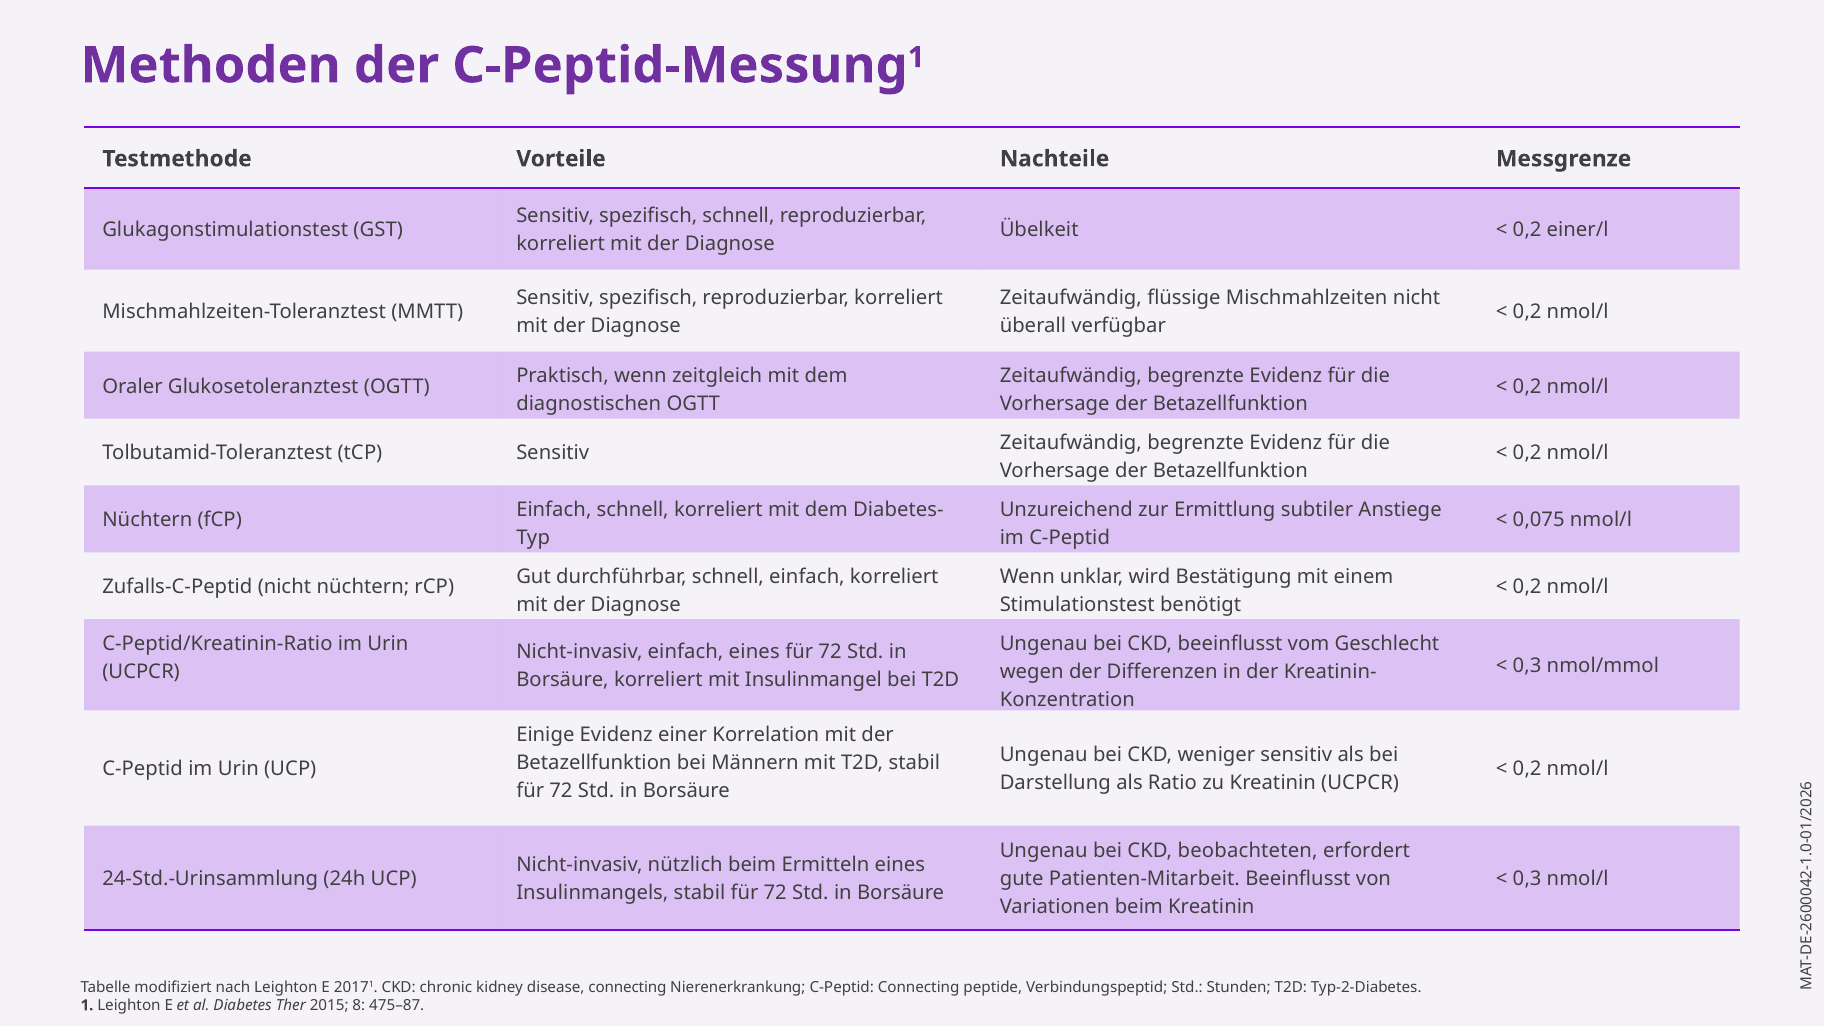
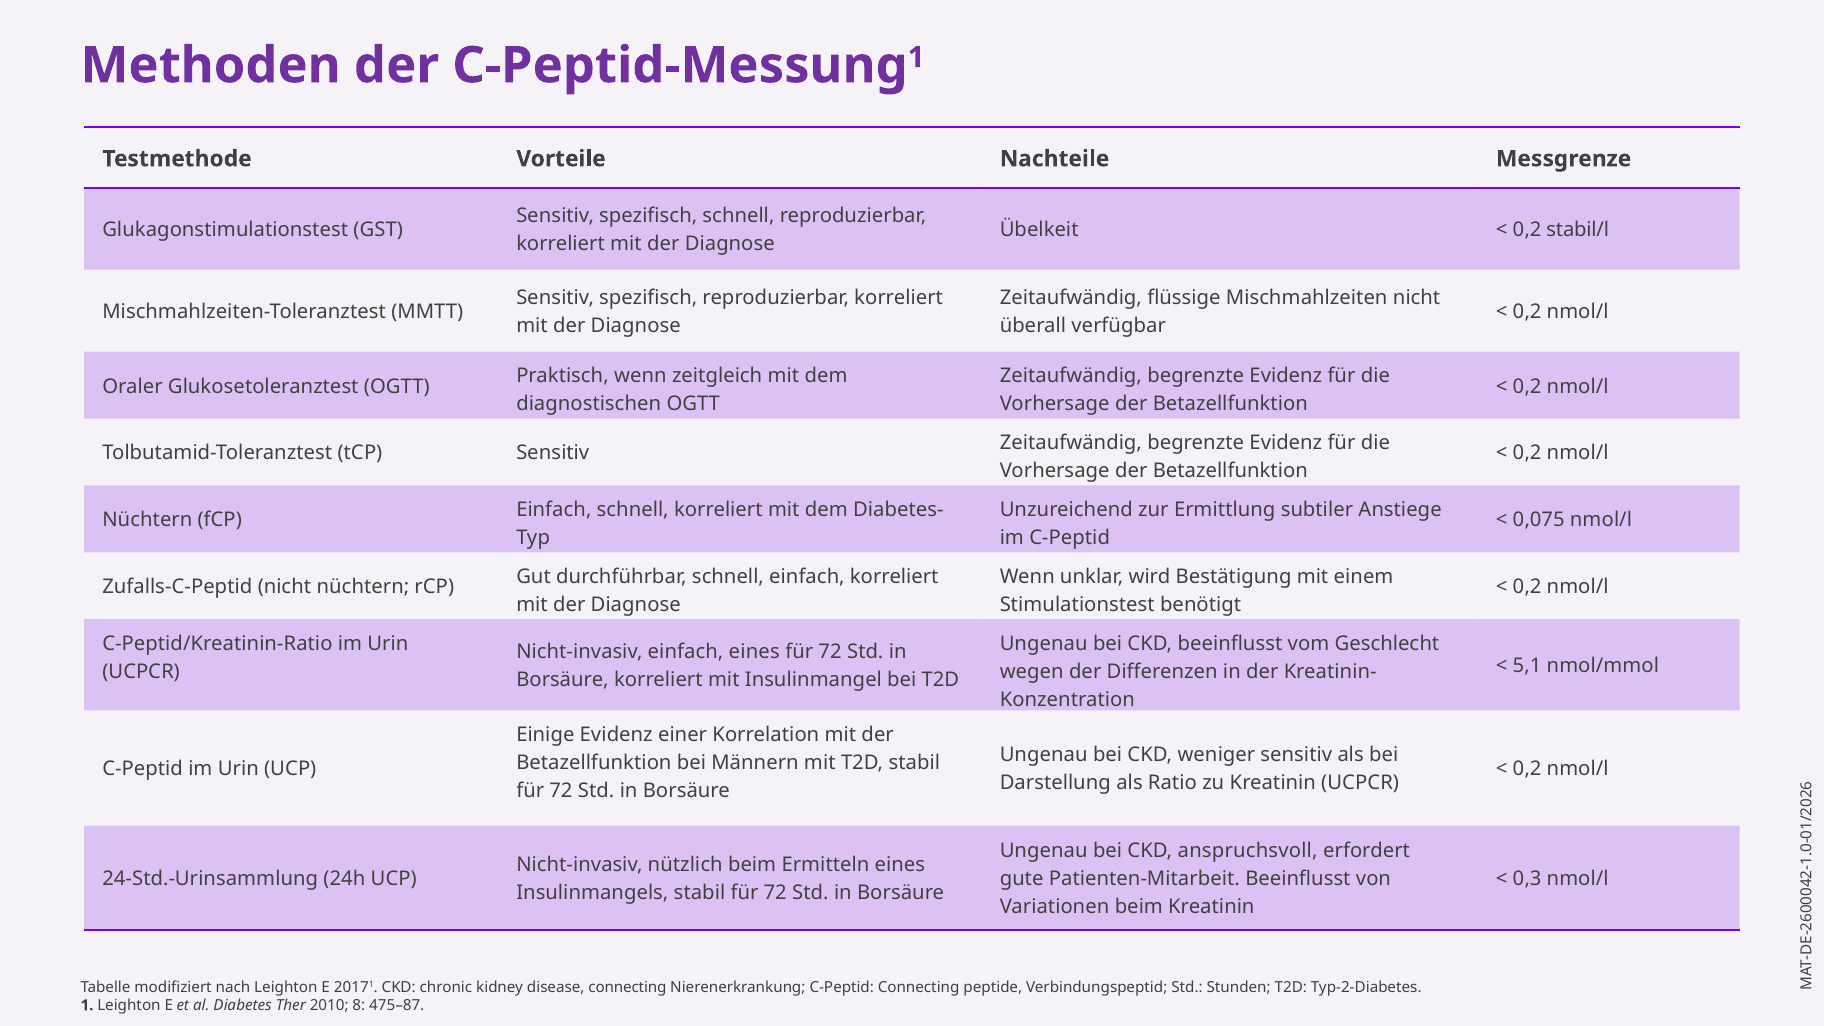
einer/l: einer/l -> stabil/l (1578, 230)
0,3: 0,3 -> 5,1 (1527, 666)
beobachteten: beobachteten -> anspruchsvoll (1248, 851)
2015: 2015 -> 2010 (329, 1005)
